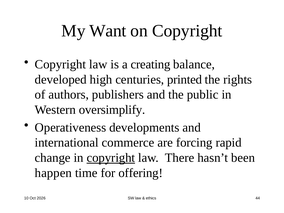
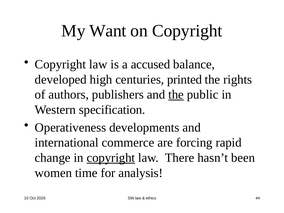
creating: creating -> accused (150, 64)
the underline: none -> present (176, 95)
oversimplify: oversimplify -> specification (112, 110)
happen: happen -> women (53, 173)
offering: offering -> analysis (141, 173)
